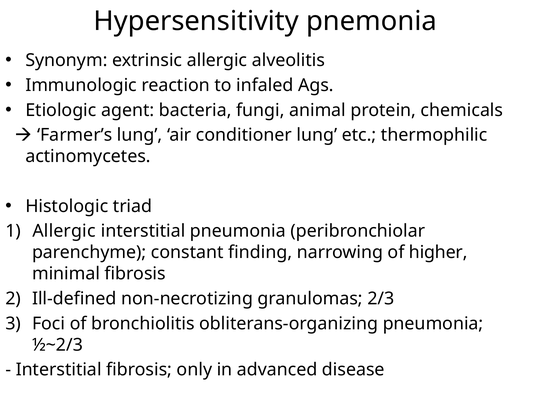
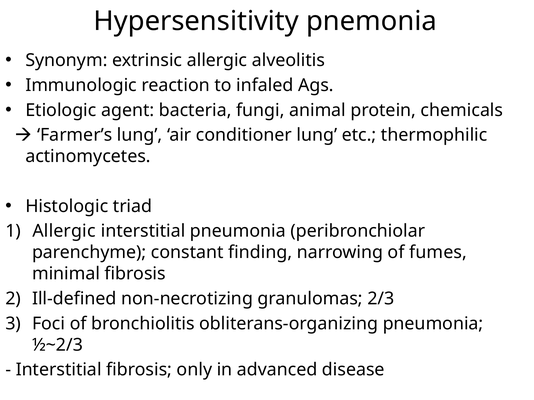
higher: higher -> fumes (438, 253)
